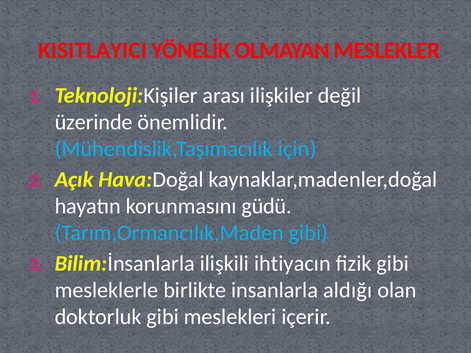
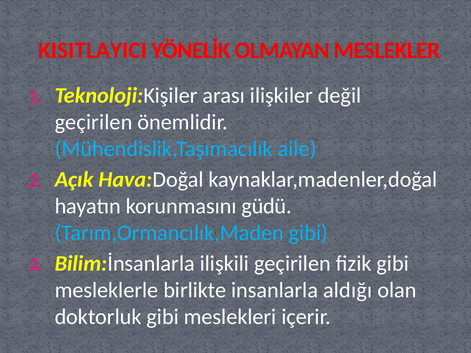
üzerinde: üzerinde -> geçirilen (94, 122)
için: için -> aile (297, 149)
ilişkili ihtiyacın: ihtiyacın -> geçirilen (292, 264)
